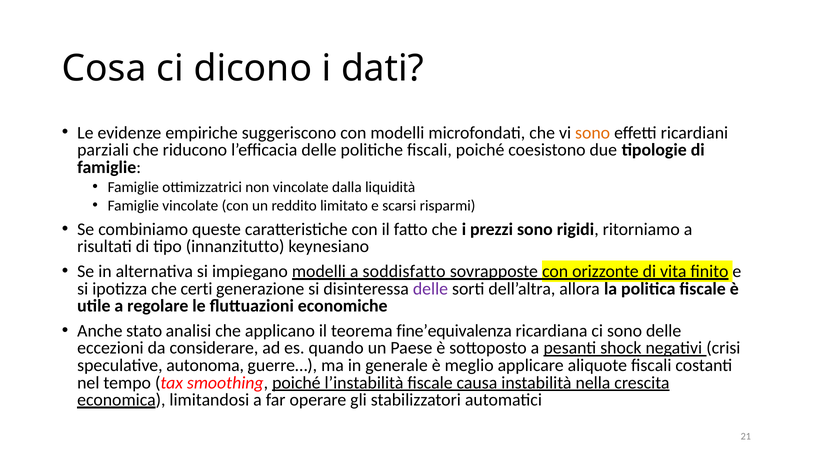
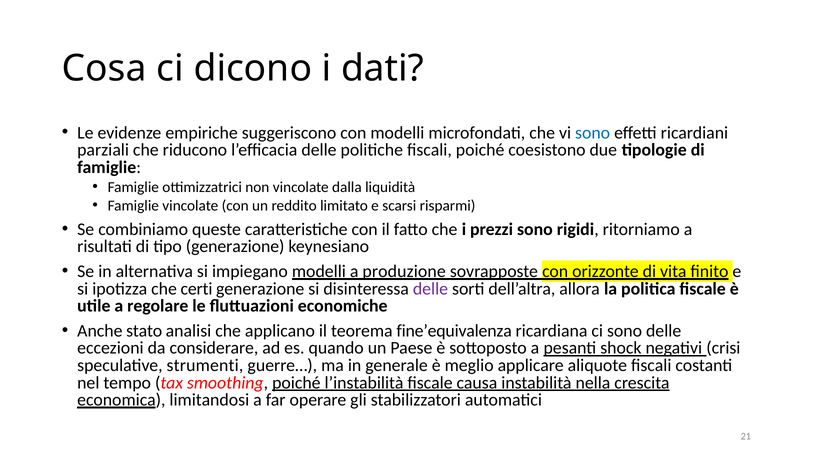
sono colour: orange -> blue (593, 133)
tipo innanzitutto: innanzitutto -> generazione (235, 247)
soddisfatto: soddisfatto -> produzione (404, 272)
autonoma: autonoma -> strumenti (205, 366)
